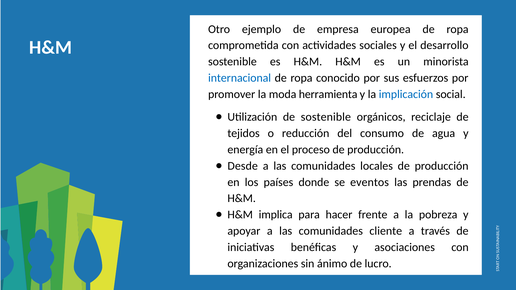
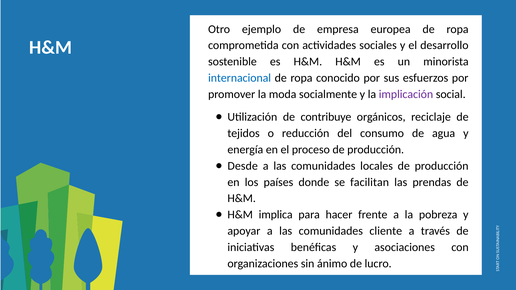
herramienta: herramienta -> socialmente (328, 94)
implicación colour: blue -> purple (406, 94)
de sostenible: sostenible -> contribuye (326, 117)
eventos: eventos -> facilitan (370, 182)
